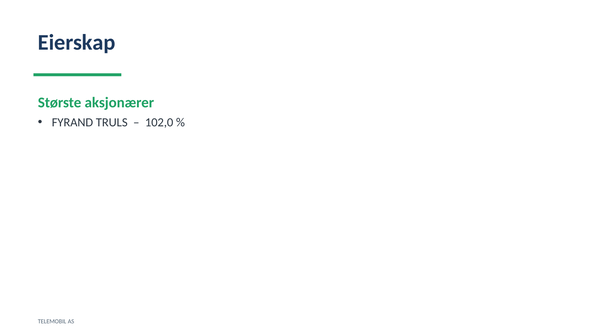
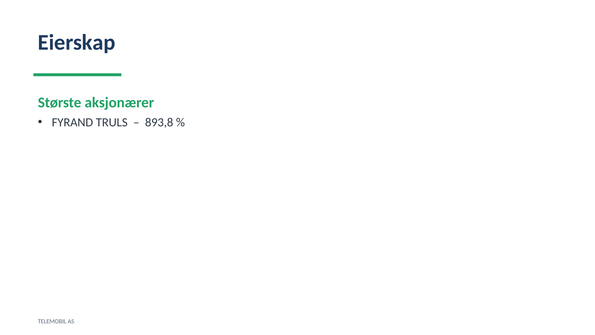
102,0: 102,0 -> 893,8 (159, 122)
